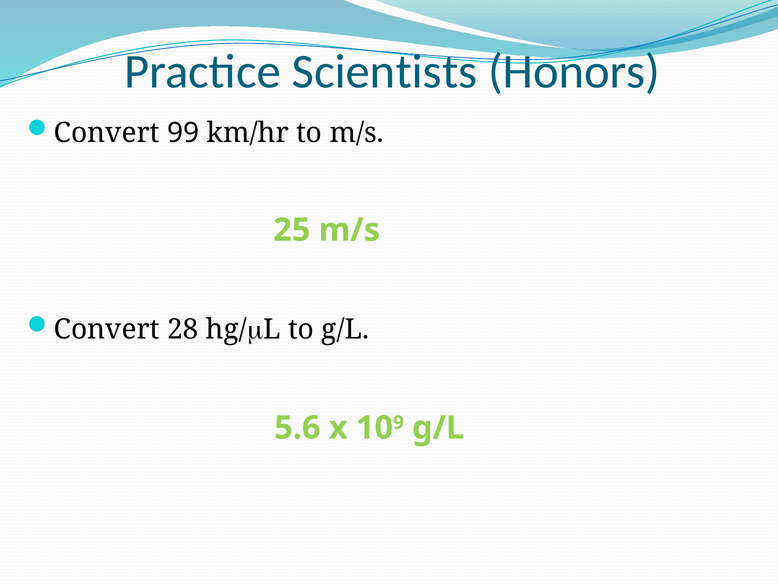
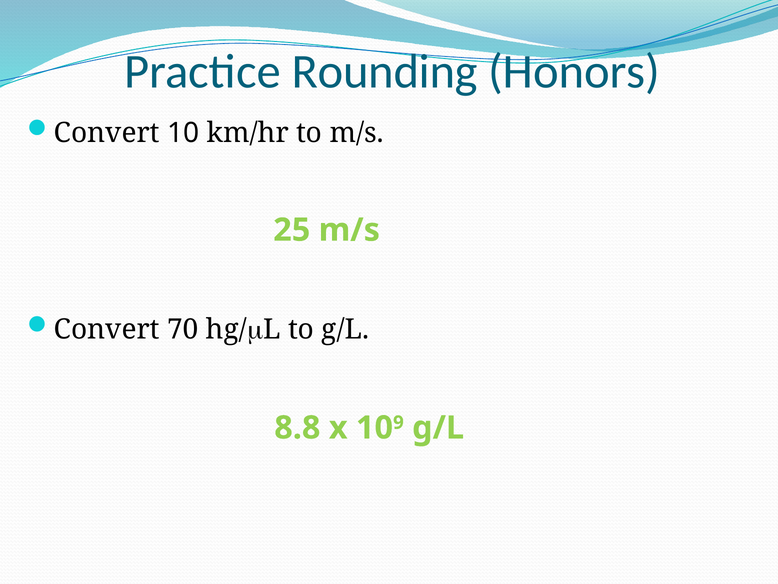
Scientists: Scientists -> Rounding (385, 71)
Convert 99: 99 -> 10 (183, 133)
28: 28 -> 70 (183, 329)
5.6: 5.6 -> 8.8 (297, 427)
